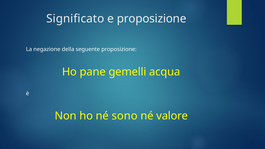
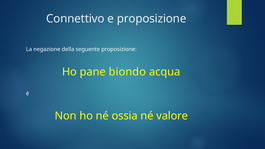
Significato: Significato -> Connettivo (75, 19)
gemelli: gemelli -> biondo (127, 72)
sono: sono -> ossia (125, 116)
